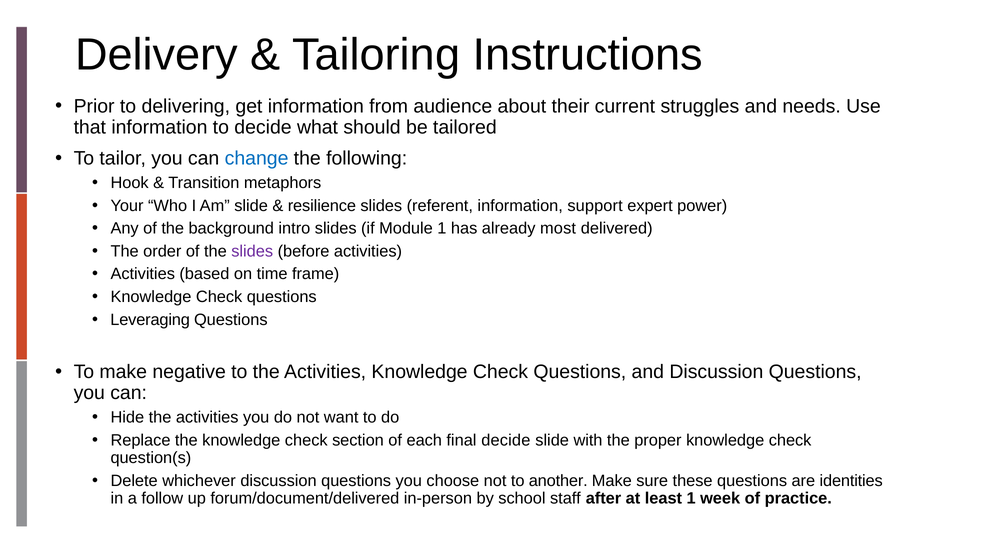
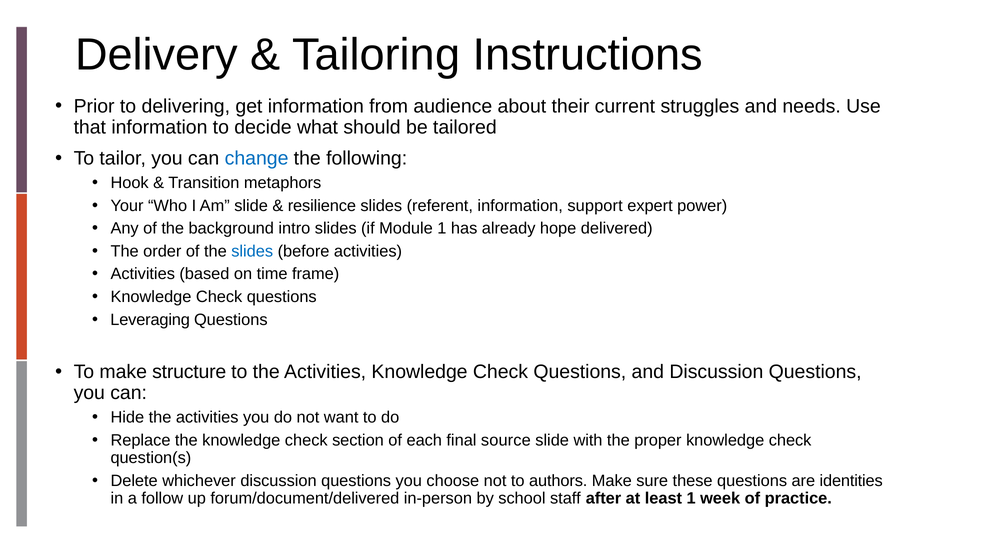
most: most -> hope (558, 229)
slides colour: purple -> blue (252, 251)
negative: negative -> structure (189, 372)
final decide: decide -> source (506, 441)
another: another -> authors (558, 481)
